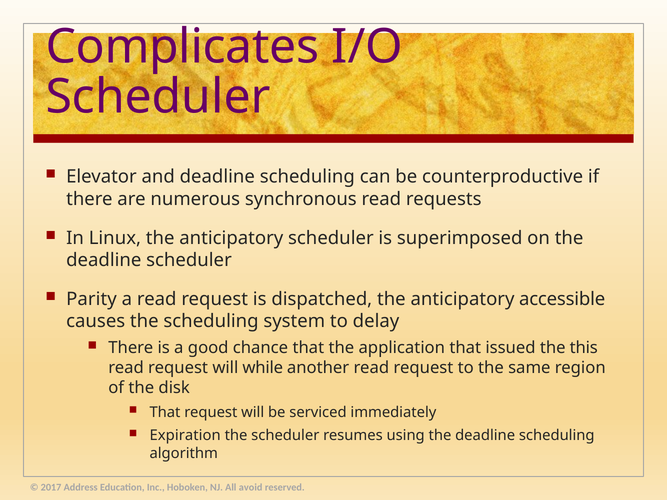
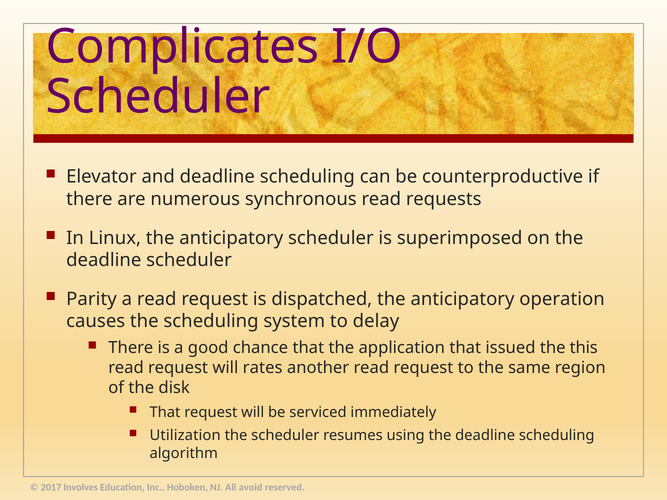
accessible: accessible -> operation (562, 299)
while: while -> rates (263, 368)
Expiration: Expiration -> Utilization (185, 436)
Address: Address -> Involves (81, 488)
